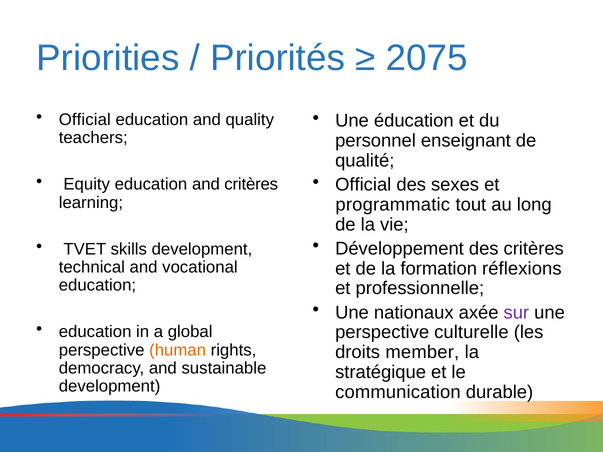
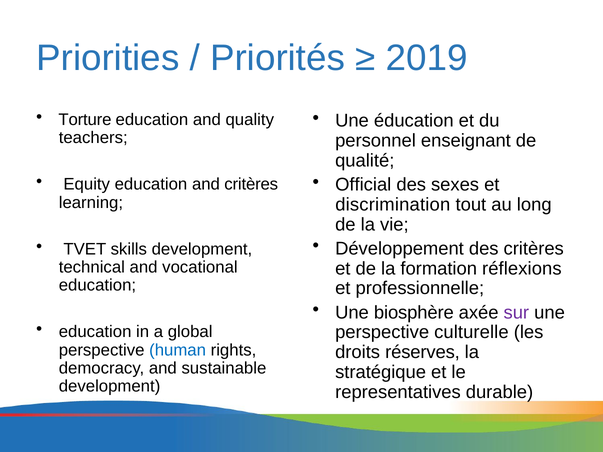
2075: 2075 -> 2019 (427, 58)
Official: Official -> Torture (85, 120)
programmatic: programmatic -> discrimination (393, 205)
nationaux: nationaux -> biosphère (414, 313)
human colour: orange -> blue (178, 350)
member: member -> réserves (422, 352)
communication: communication -> representatives (398, 392)
